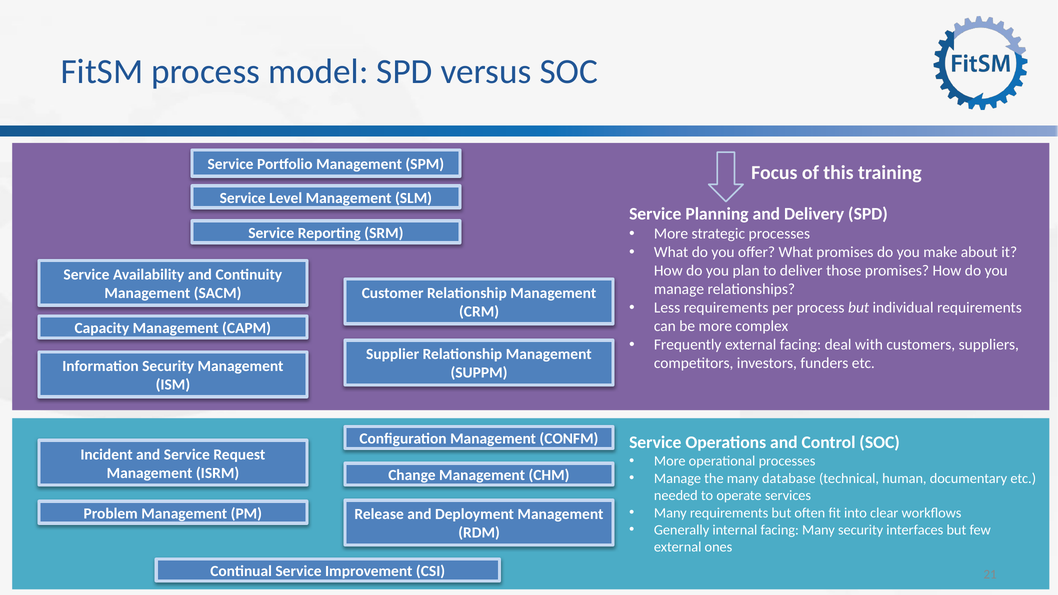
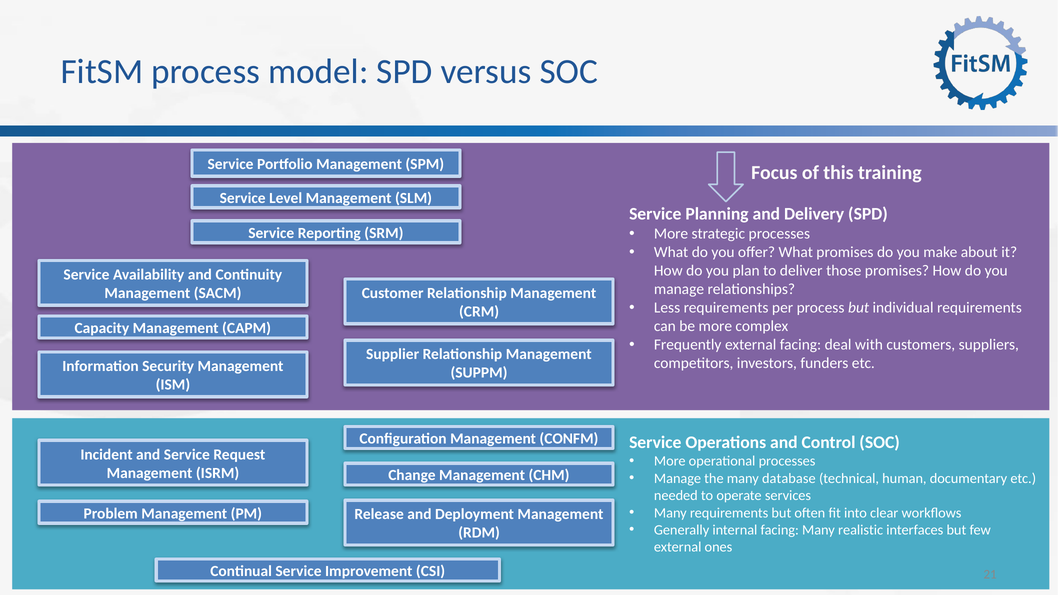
Many security: security -> realistic (861, 530)
